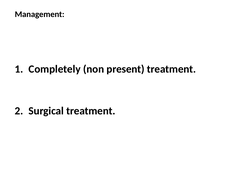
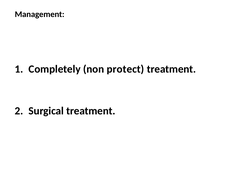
present: present -> protect (125, 69)
